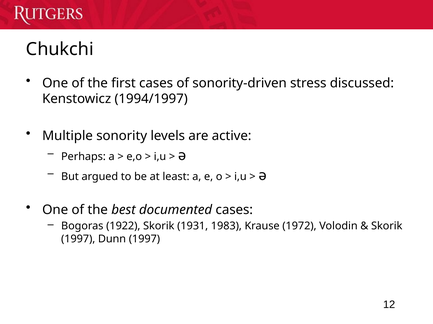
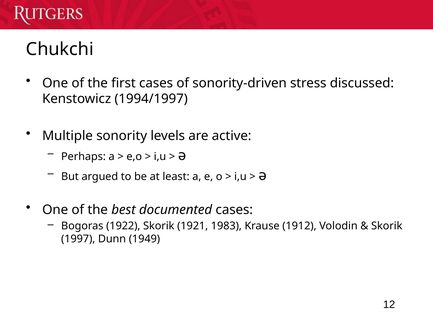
1931: 1931 -> 1921 (193, 227)
1972: 1972 -> 1912 (299, 227)
Dunn 1997: 1997 -> 1949 (144, 240)
